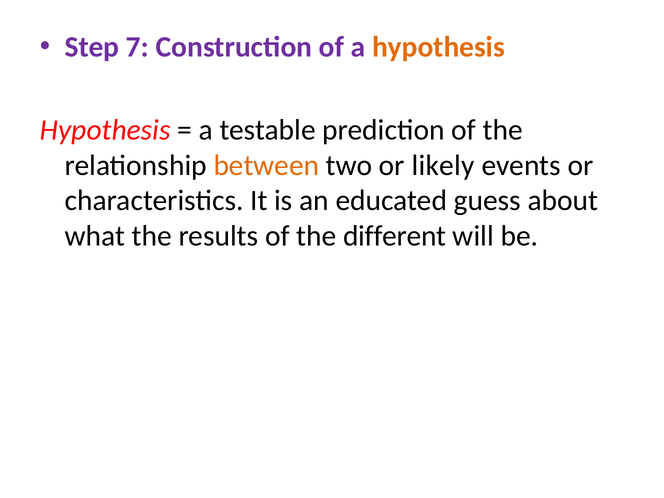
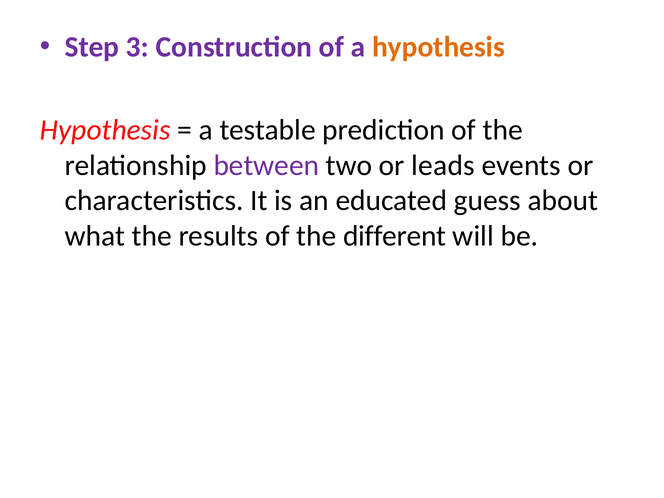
7: 7 -> 3 (137, 47)
between colour: orange -> purple (266, 165)
likely: likely -> leads (443, 165)
